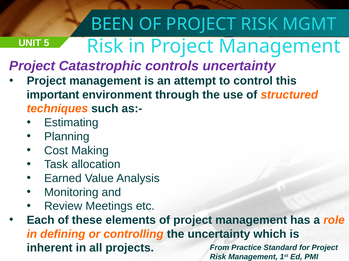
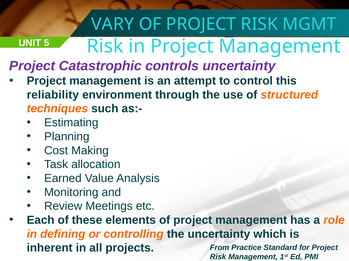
BEEN: BEEN -> VARY (113, 24)
important: important -> reliability (53, 95)
